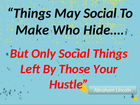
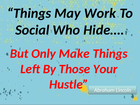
May Social: Social -> Work (100, 13)
Make: Make -> Social (32, 30)
Only Social: Social -> Make (74, 54)
